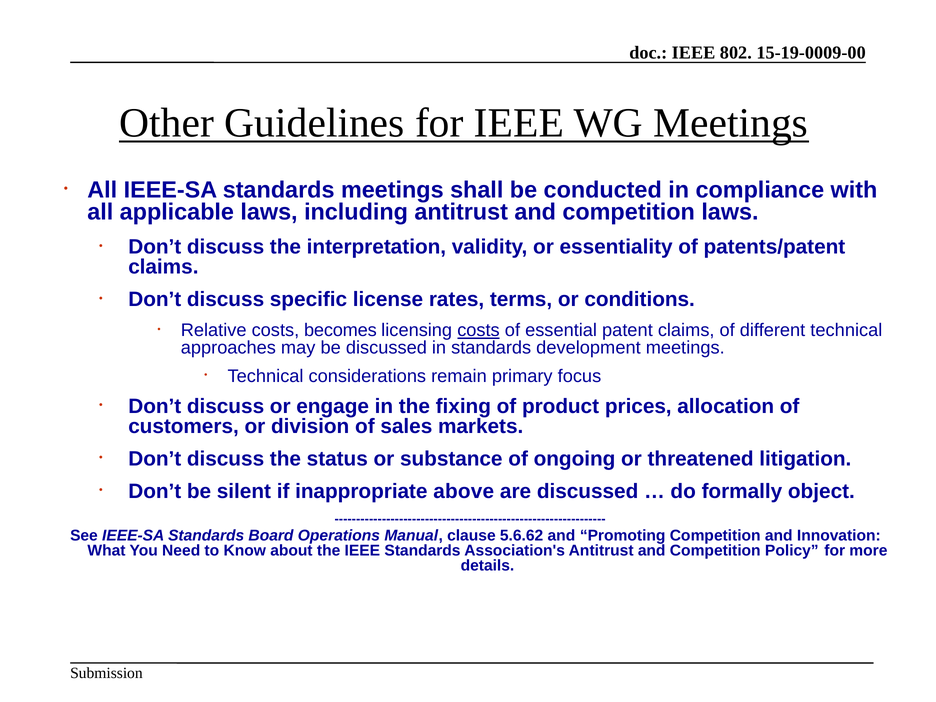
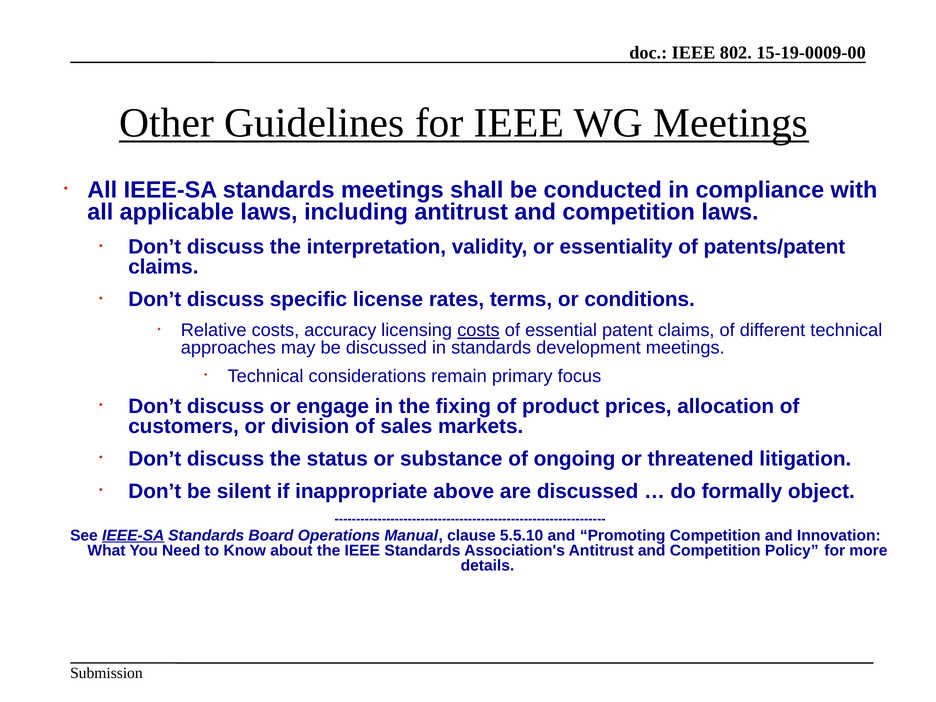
becomes: becomes -> accuracy (340, 330)
IEEE-SA underline: none -> present (133, 535)
5.6.62: 5.6.62 -> 5.5.10 (522, 535)
